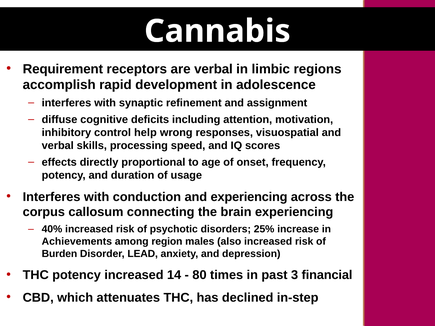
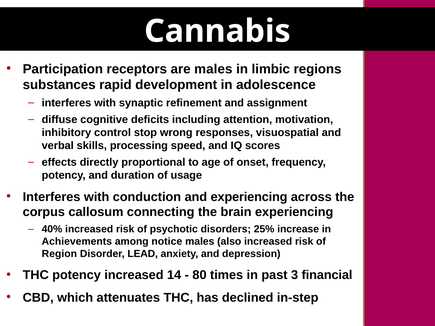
Requirement: Requirement -> Participation (63, 69)
are verbal: verbal -> males (213, 69)
accomplish: accomplish -> substances (59, 85)
help: help -> stop (145, 133)
region: region -> notice (167, 242)
Burden: Burden -> Region (59, 254)
